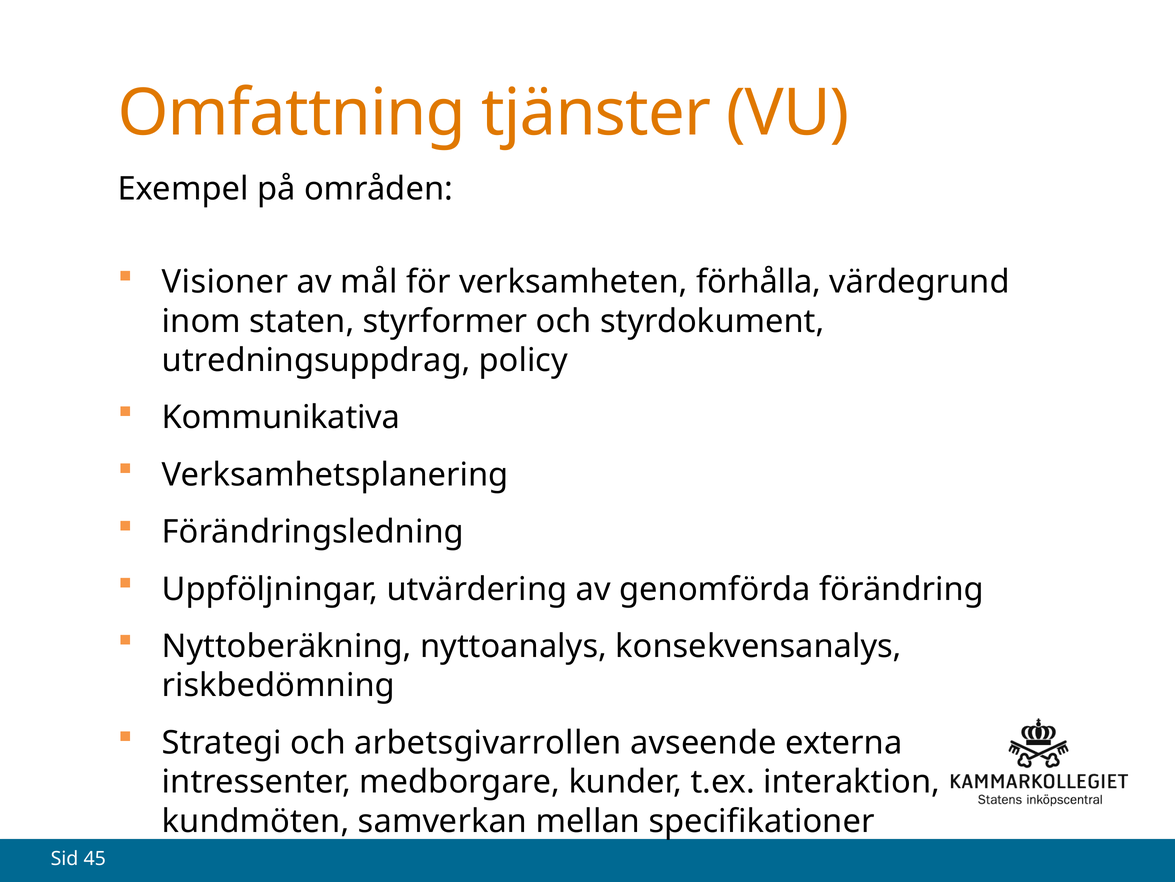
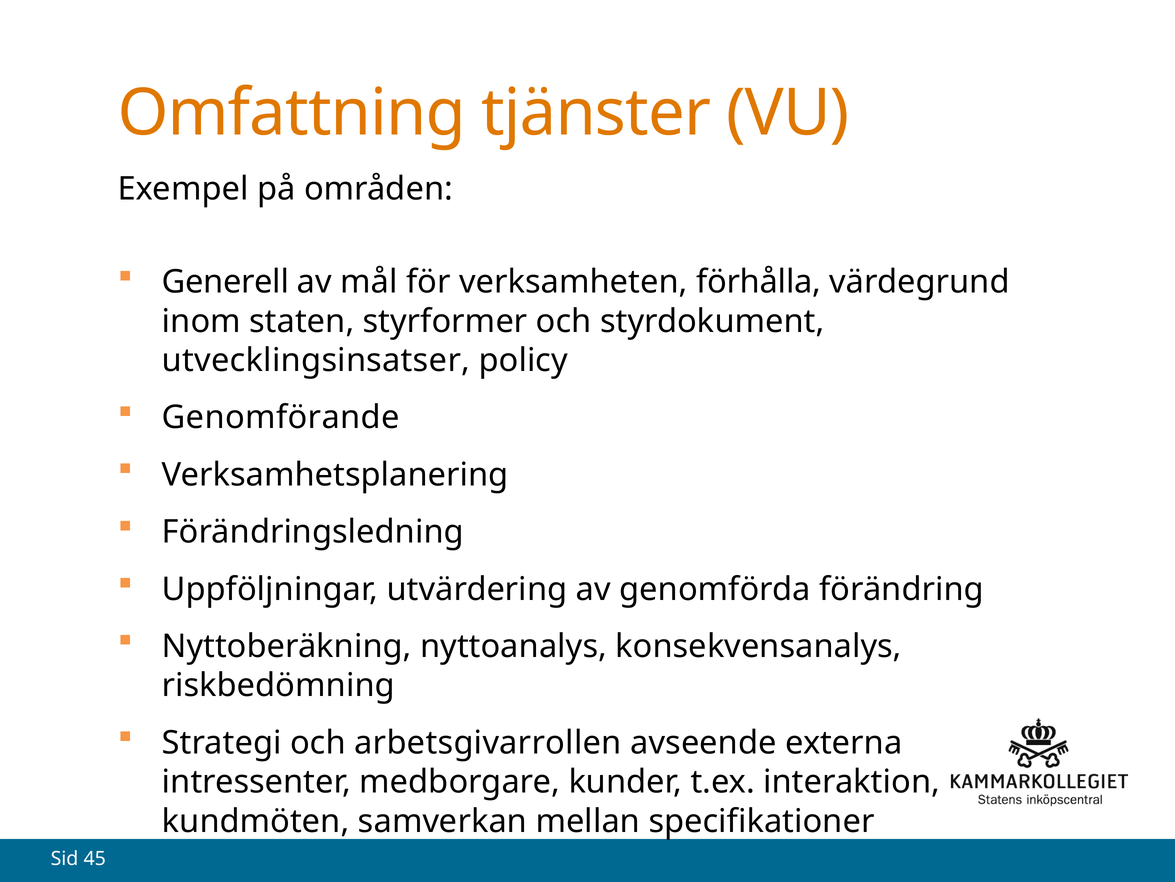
Visioner: Visioner -> Generell (225, 282)
utredningsuppdrag: utredningsuppdrag -> utvecklingsinsatser (316, 360)
Kommunikativa: Kommunikativa -> Genomförande (281, 417)
